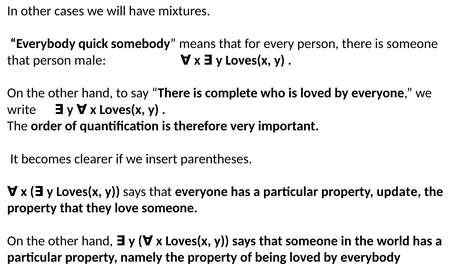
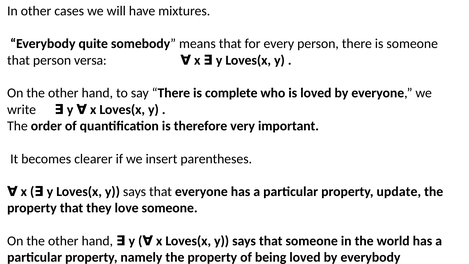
quick: quick -> quite (93, 44)
male: male -> versa (90, 60)
